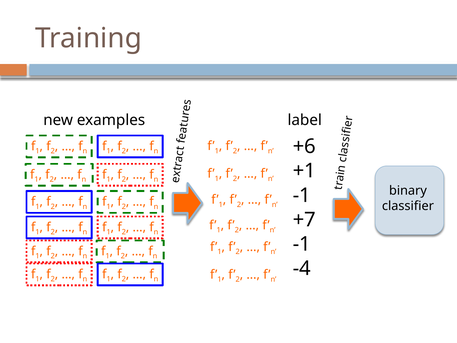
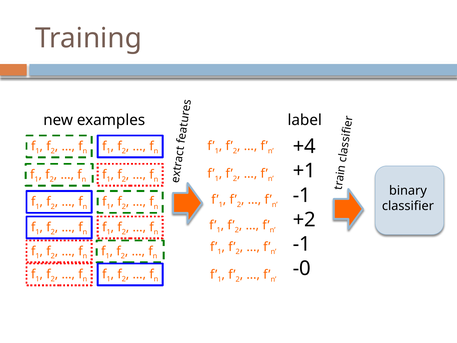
+6: +6 -> +4 (304, 146)
+7: +7 -> +2 (304, 220)
-4: -4 -> -0 (302, 268)
